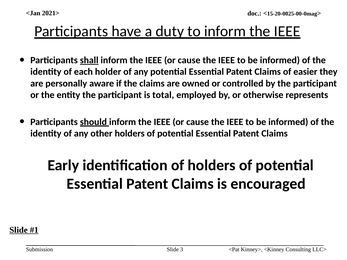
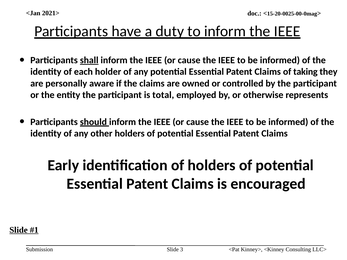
easier: easier -> taking (305, 72)
